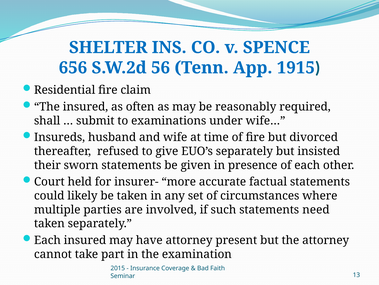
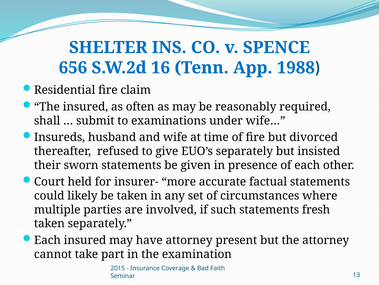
56: 56 -> 16 (160, 68)
1915: 1915 -> 1988 (296, 68)
need: need -> fresh (316, 209)
